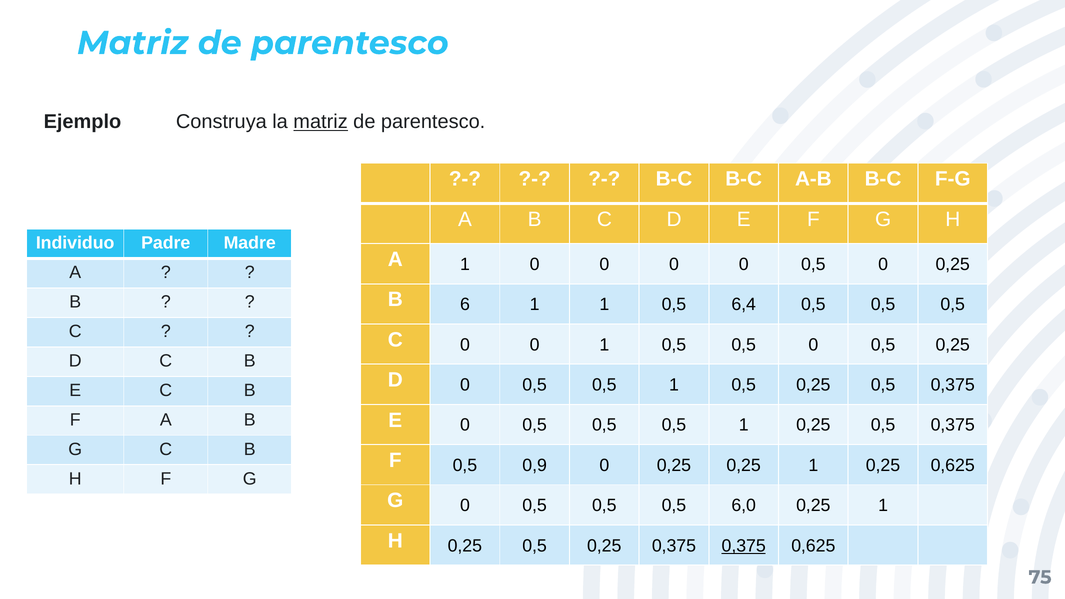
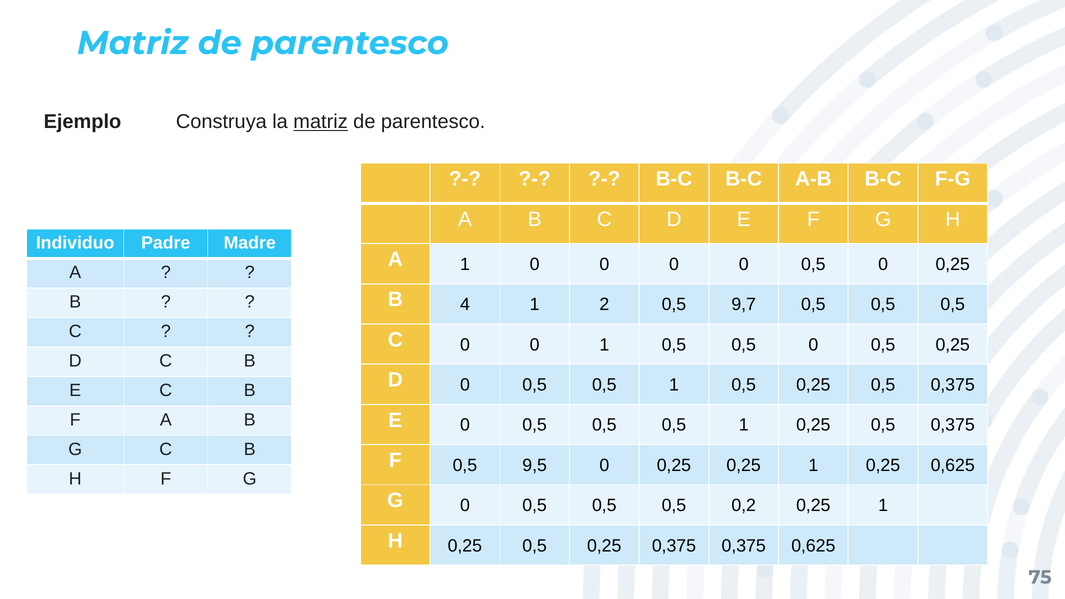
6: 6 -> 4 (465, 305)
1 1: 1 -> 2 (604, 305)
6,4: 6,4 -> 9,7 (744, 305)
0,9: 0,9 -> 9,5 (535, 465)
6,0: 6,0 -> 0,2 (744, 506)
0,375 underline: present -> none (744, 546)
